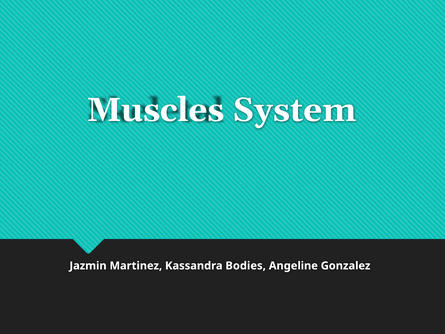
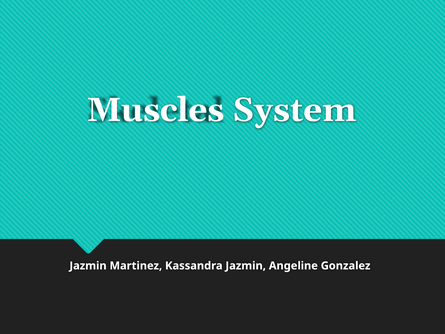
Kassandra Bodies: Bodies -> Jazmin (246, 266)
